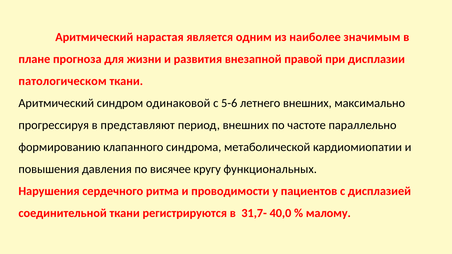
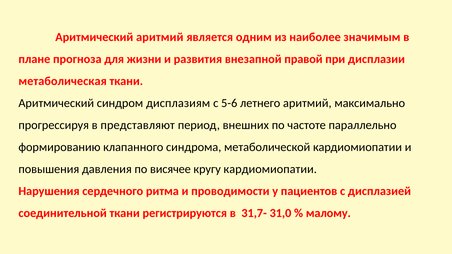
Аритмический нарастая: нарастая -> аритмий (160, 37)
патологическом: патологическом -> метаболическая (63, 81)
одинаковой: одинаковой -> дисплазиям (178, 103)
летнего внешних: внешних -> аритмий (307, 103)
кругу функциональных: функциональных -> кардиомиопатии (270, 169)
40,0: 40,0 -> 31,0 (280, 213)
